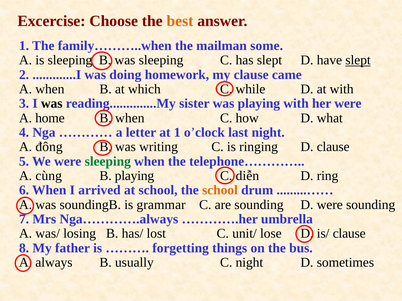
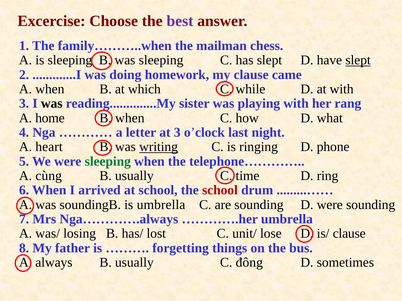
best colour: orange -> purple (180, 21)
some: some -> chess (267, 46)
her were: were -> rang (348, 104)
at 1: 1 -> 3 (177, 133)
đông: đông -> heart (49, 147)
writing underline: none -> present (159, 147)
D clause: clause -> phone (333, 147)
playing: playing -> usually (134, 176)
diễn: diễn -> time (248, 176)
school colour: orange -> red (220, 190)
is grammar: grammar -> umbrella (161, 205)
C night: night -> đông (249, 263)
